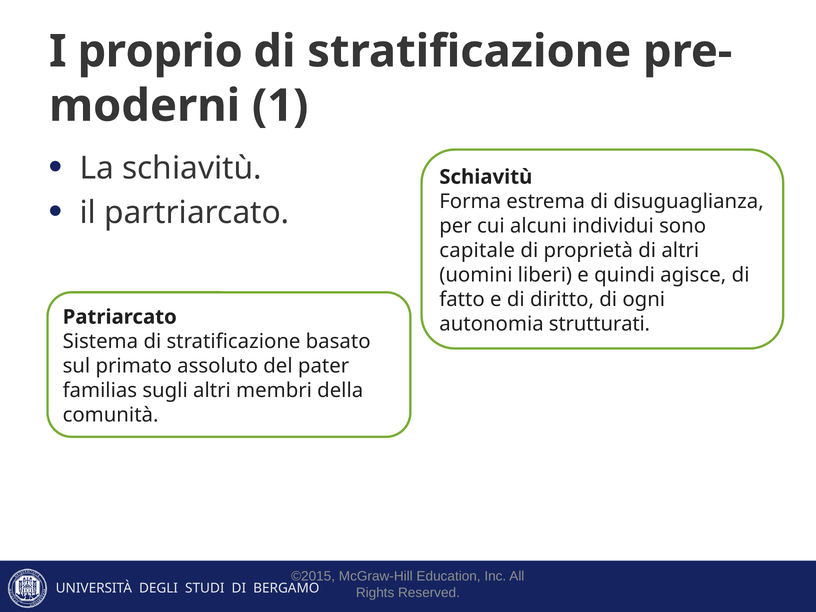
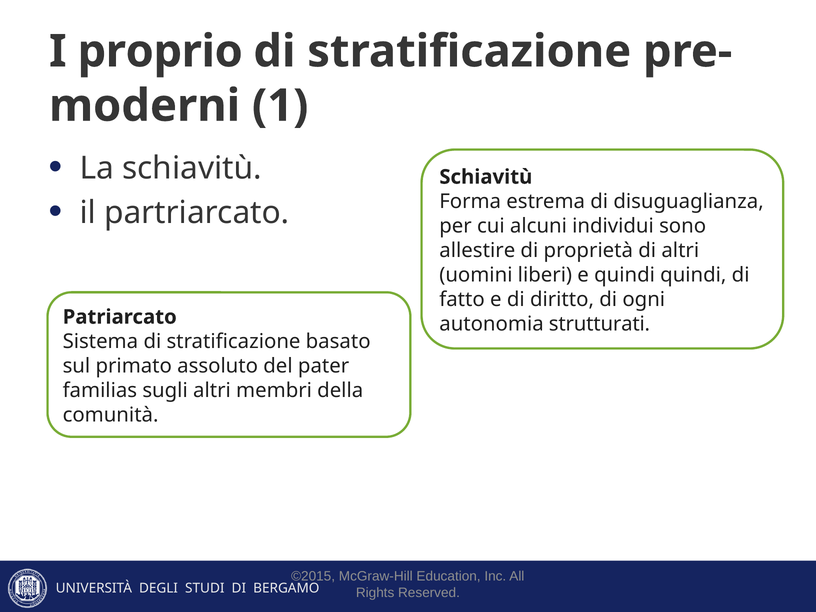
capitale: capitale -> allestire (477, 250)
quindi agisce: agisce -> quindi (693, 275)
